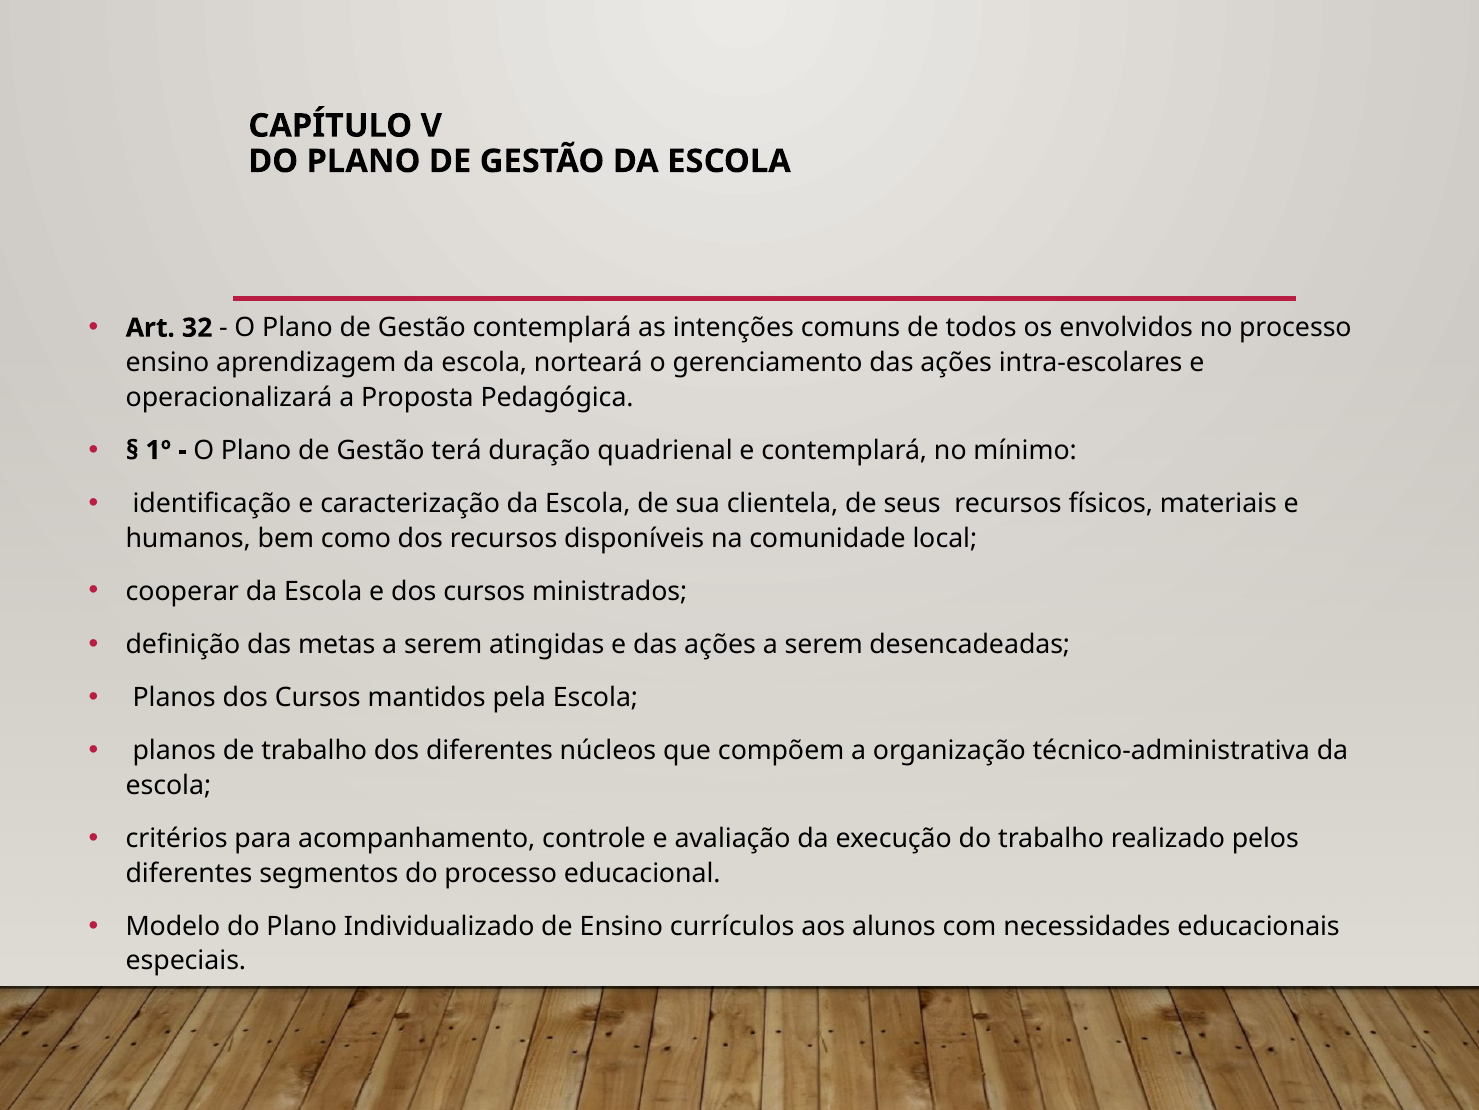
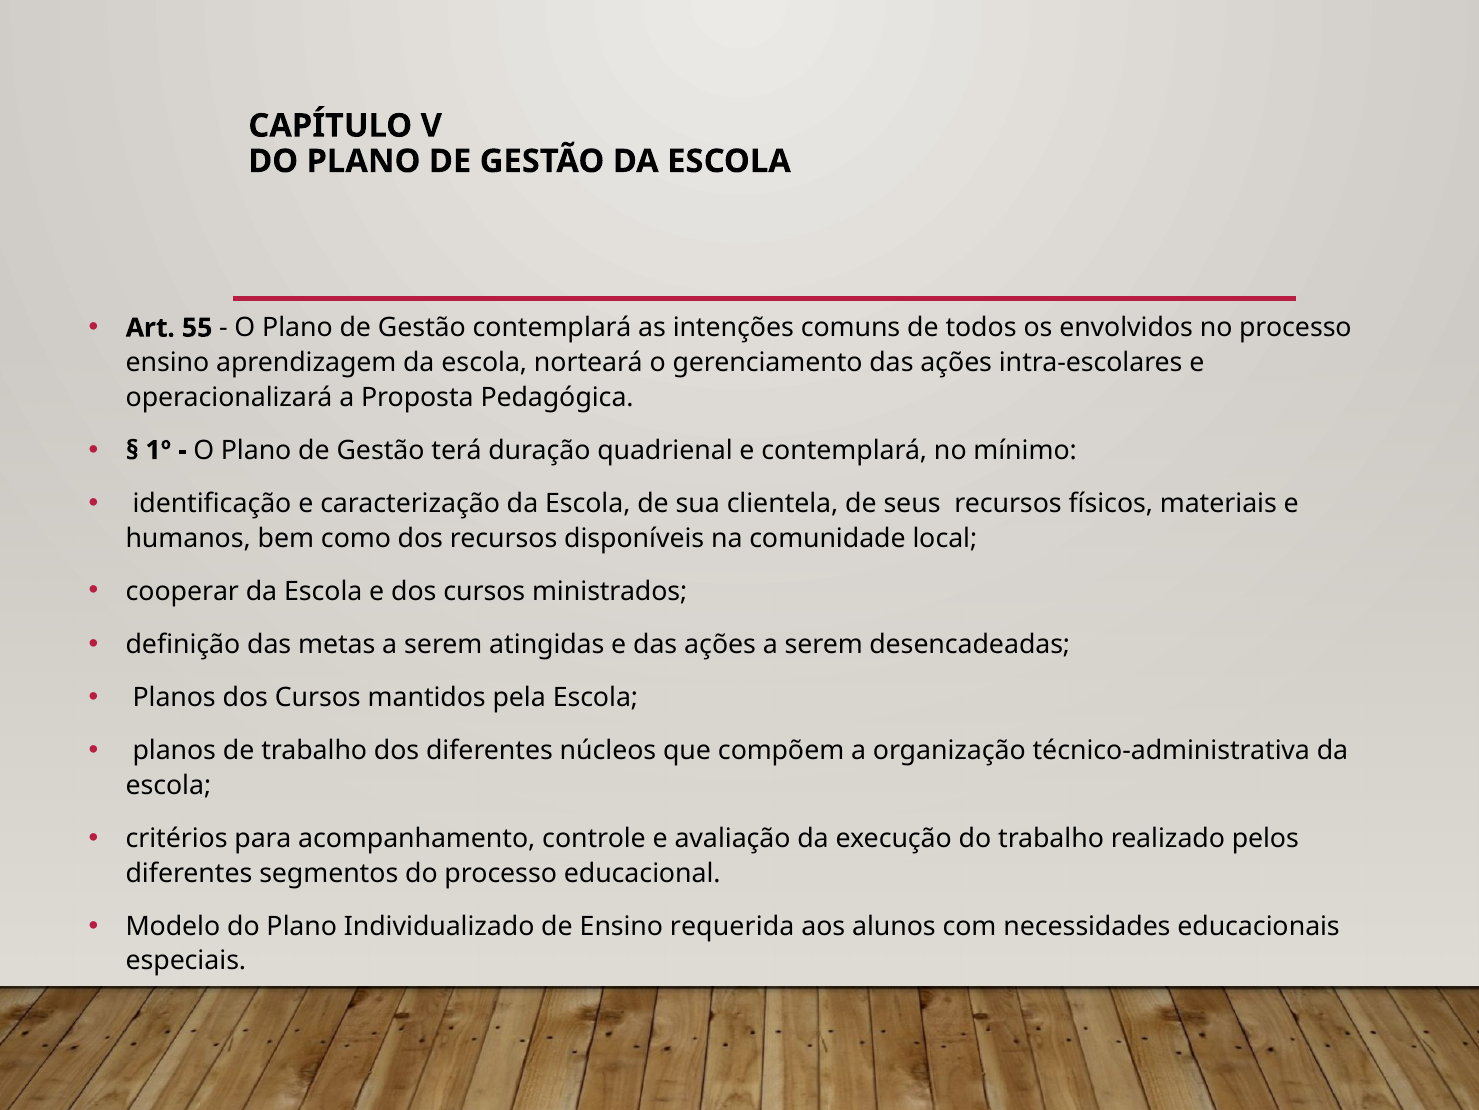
32: 32 -> 55 (197, 328)
currículos: currículos -> requerida (732, 926)
